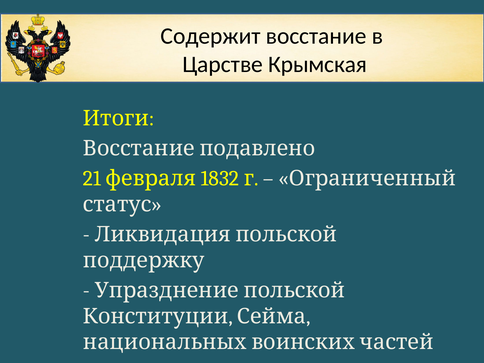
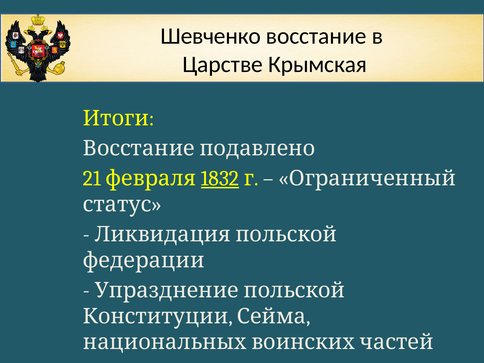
Содержит: Содержит -> Шевченко (211, 36)
1832 underline: none -> present (220, 179)
поддержку: поддержку -> федерации (144, 260)
